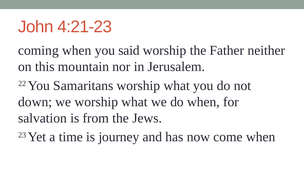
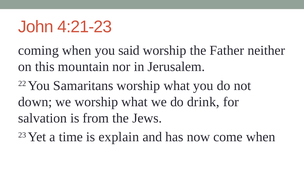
do when: when -> drink (203, 102)
journey: journey -> explain (119, 137)
